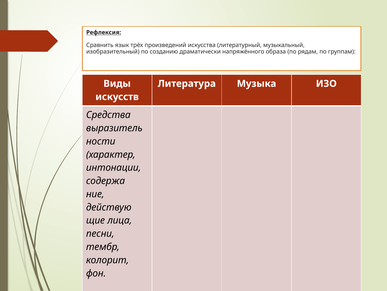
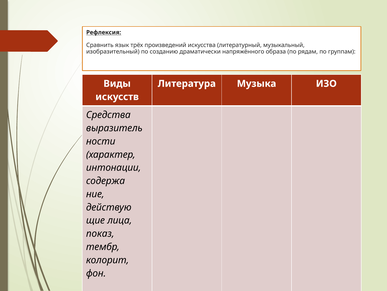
песни: песни -> показ (100, 233)
